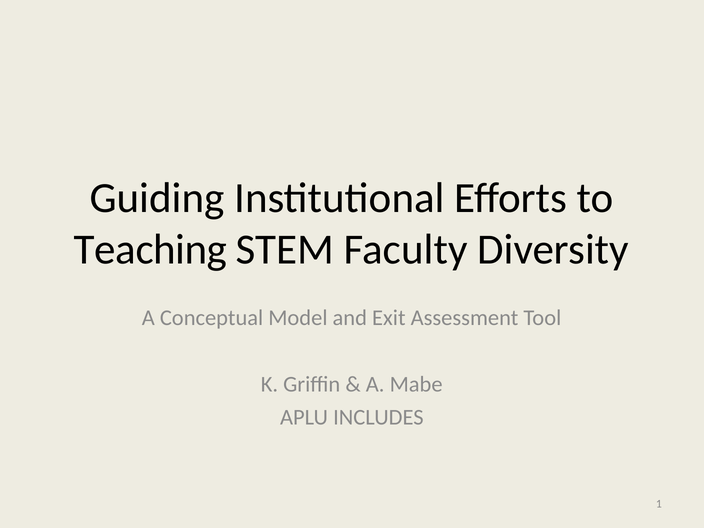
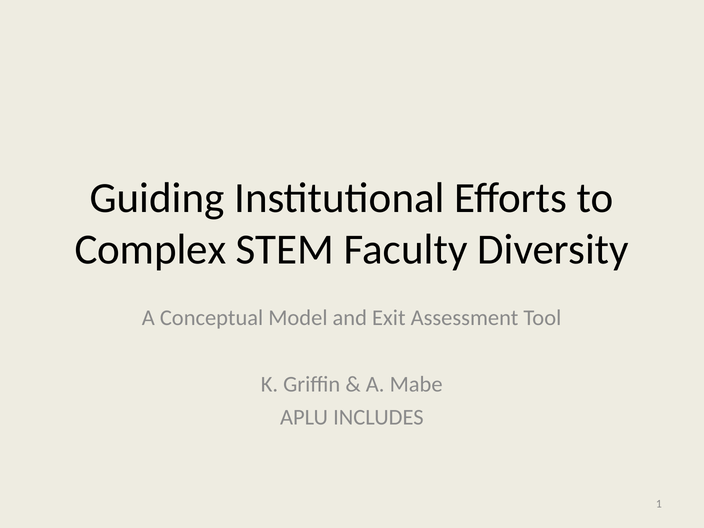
Teaching: Teaching -> Complex (150, 249)
